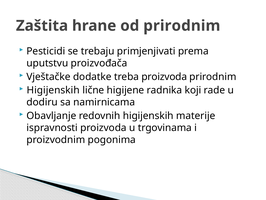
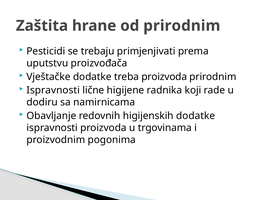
Higijenskih: Higijenskih -> Ispravnosti (53, 90)
higijenskih materije: materije -> dodatke (196, 115)
